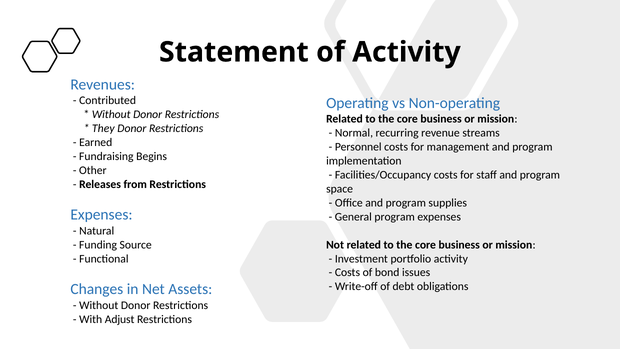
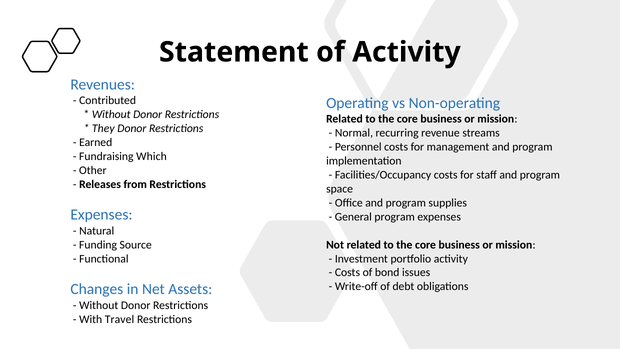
Begins: Begins -> Which (152, 156)
Adjust: Adjust -> Travel (120, 319)
